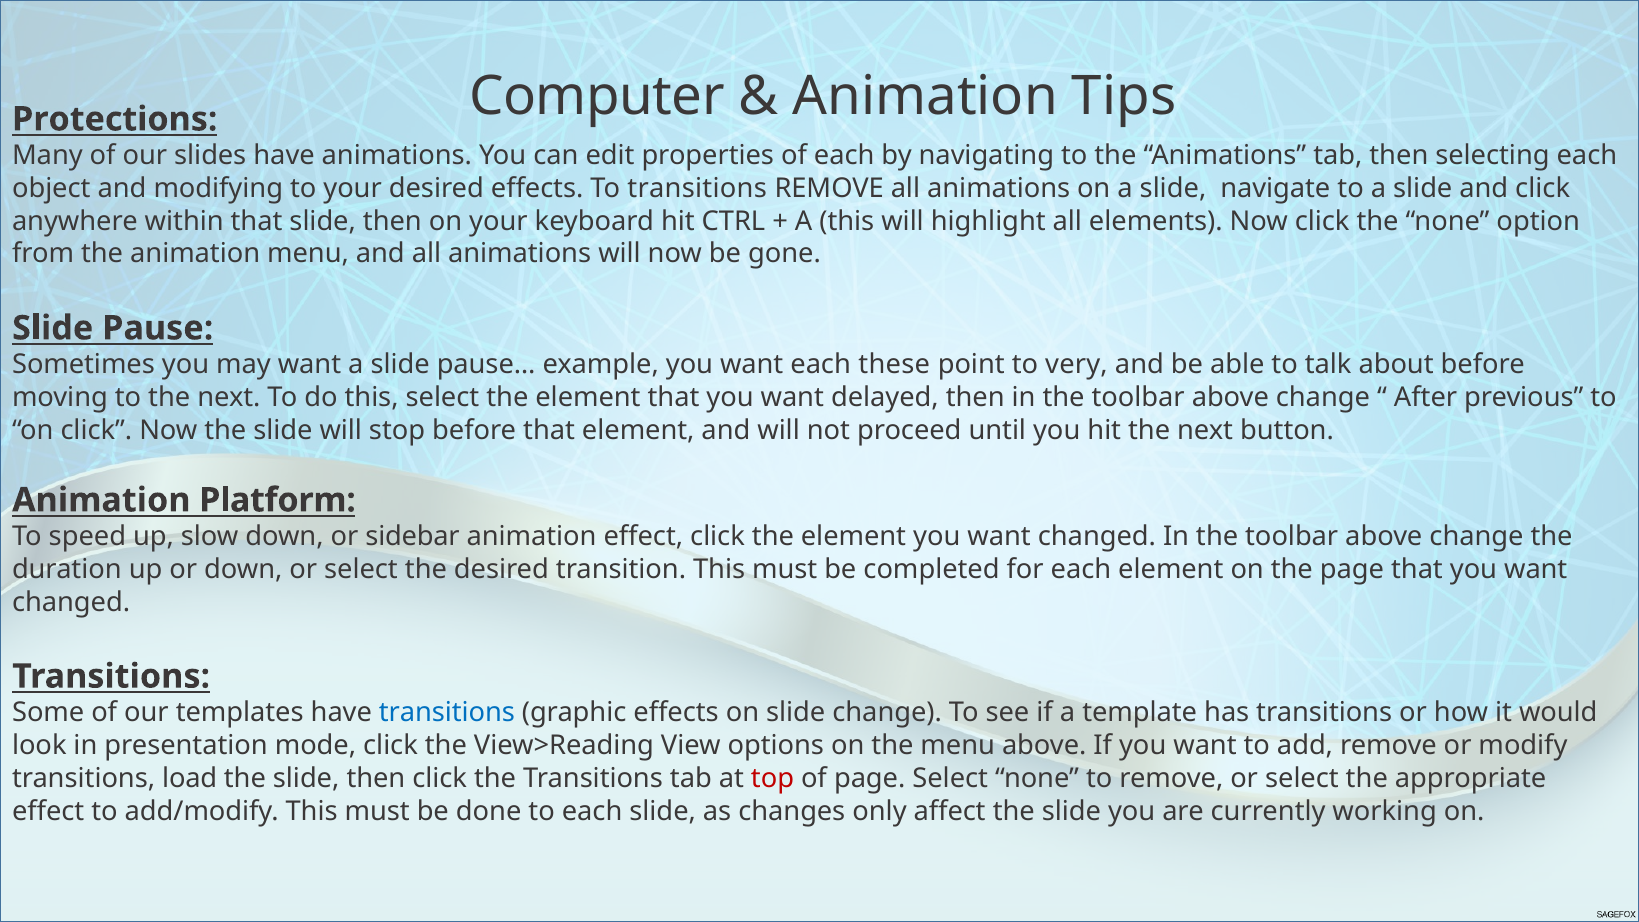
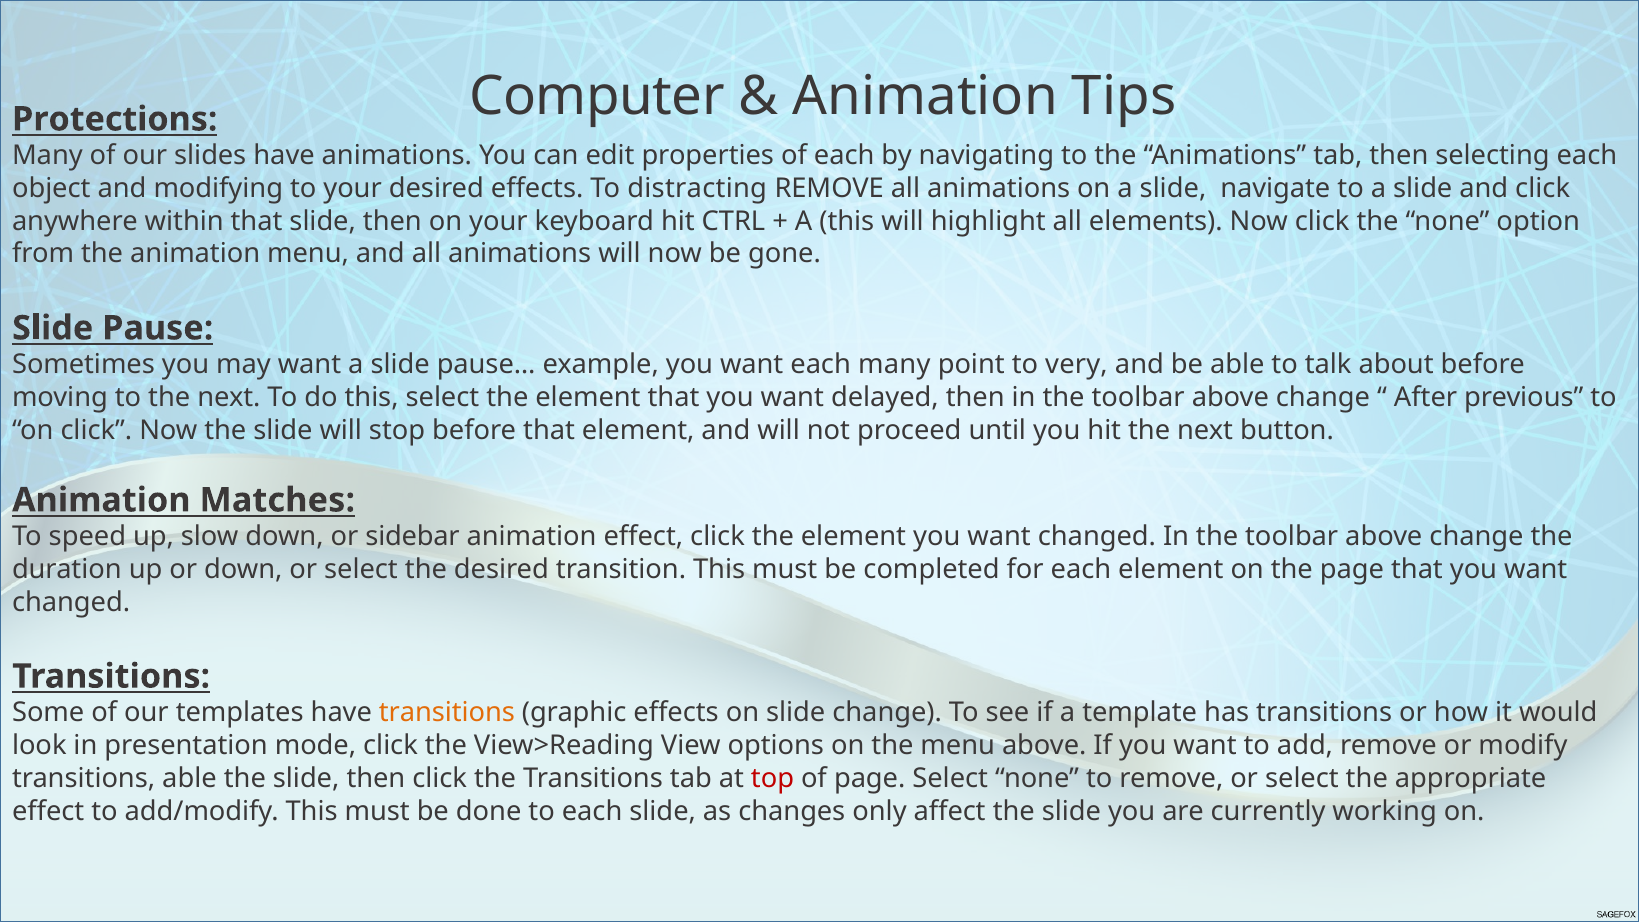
To transitions: transitions -> distracting (697, 188)
each these: these -> many (894, 365)
Platform: Platform -> Matches (277, 500)
transitions colour: blue -> orange (447, 713)
transitions load: load -> able (190, 778)
